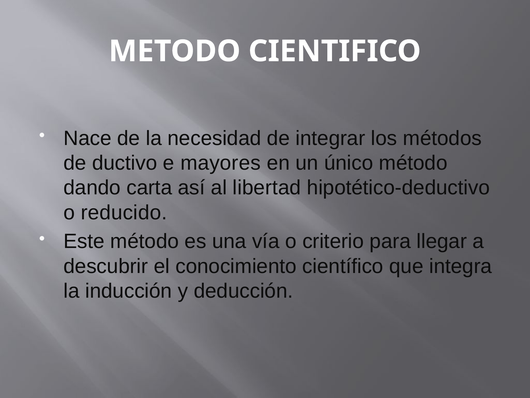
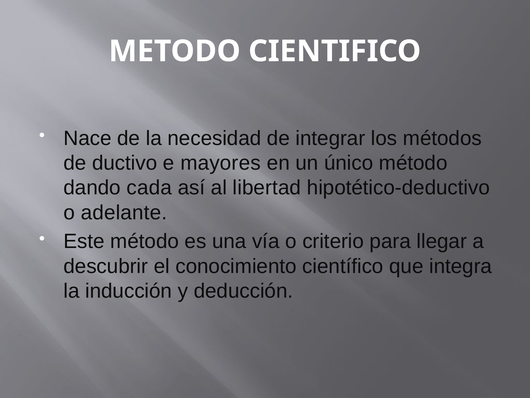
carta: carta -> cada (149, 188)
reducido: reducido -> adelante (124, 212)
